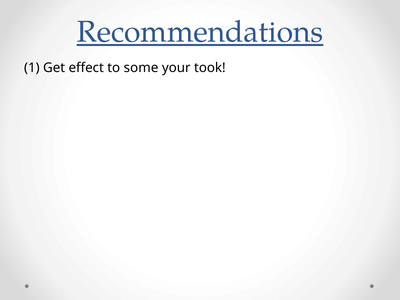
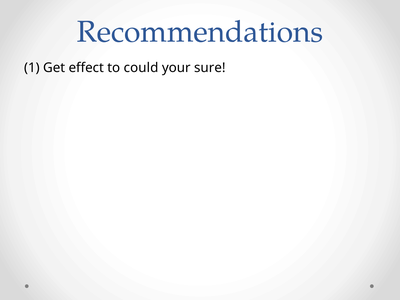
Recommendations underline: present -> none (200, 32)
some: some -> could (141, 68)
took: took -> sure (210, 68)
